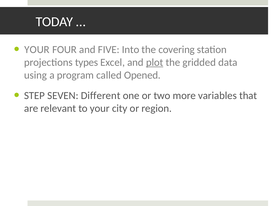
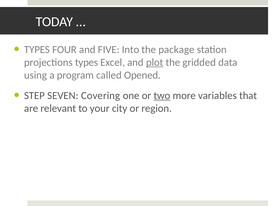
YOUR: YOUR -> TYPES (37, 50)
covering: covering -> package (176, 50)
Different: Different -> Covering (101, 96)
two underline: none -> present (162, 96)
